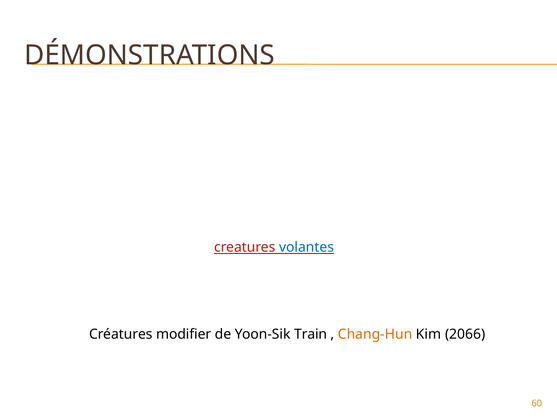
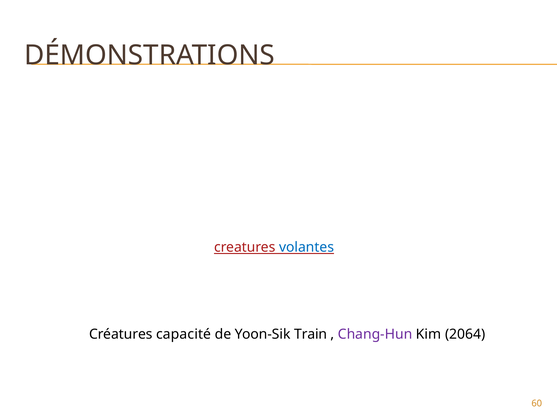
modifier: modifier -> capacité (184, 334)
Chang-Hun colour: orange -> purple (375, 334)
2066: 2066 -> 2064 (465, 334)
